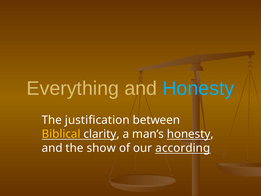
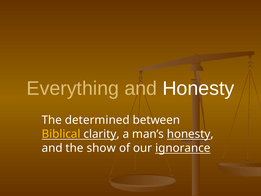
Honesty colour: light blue -> white (198, 88)
justification: justification -> determined (97, 120)
according: according -> ignorance (183, 148)
